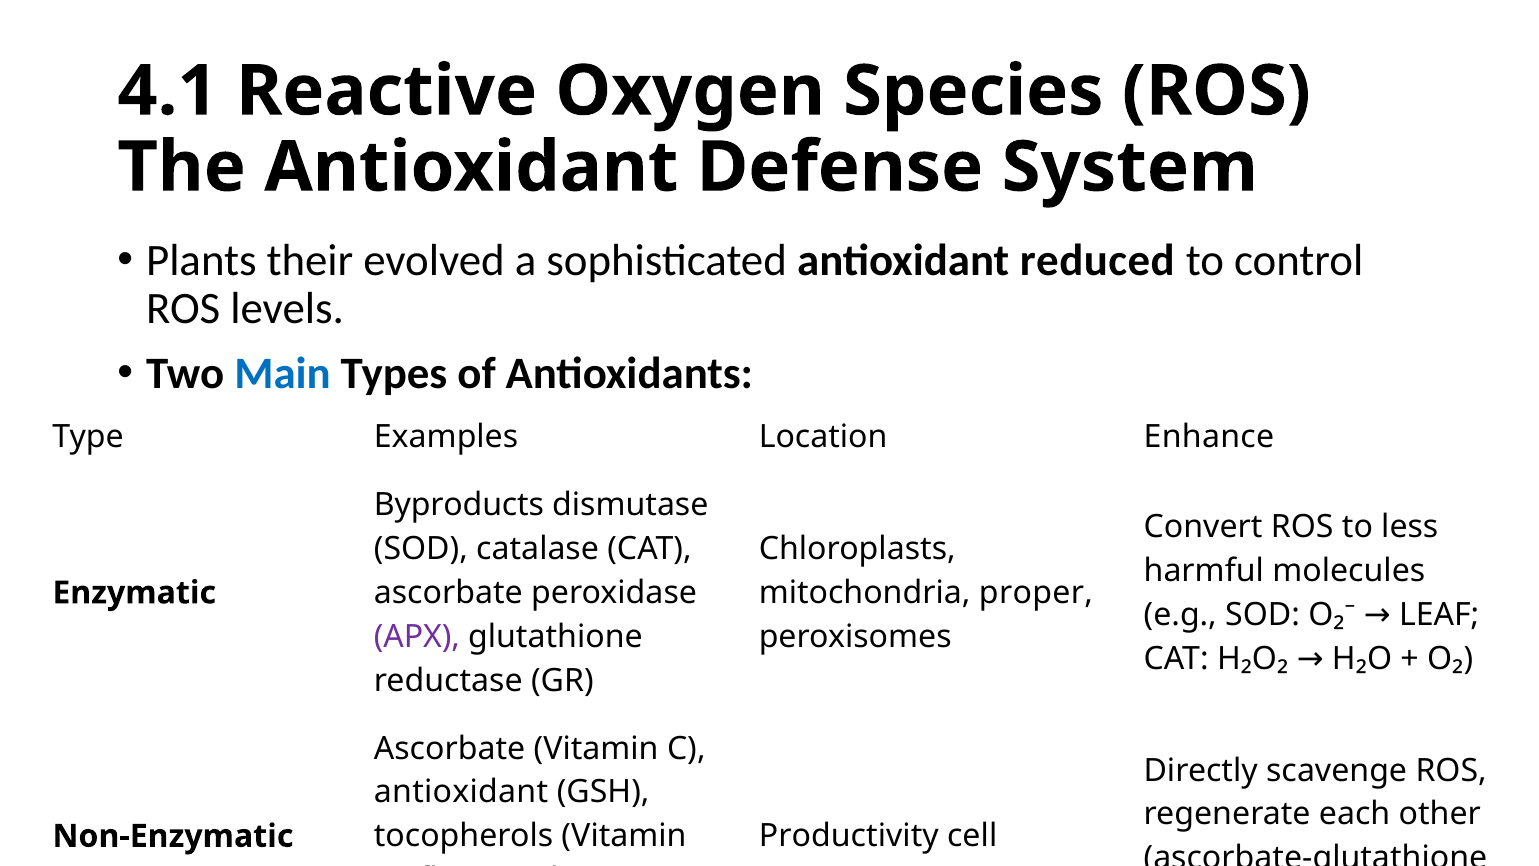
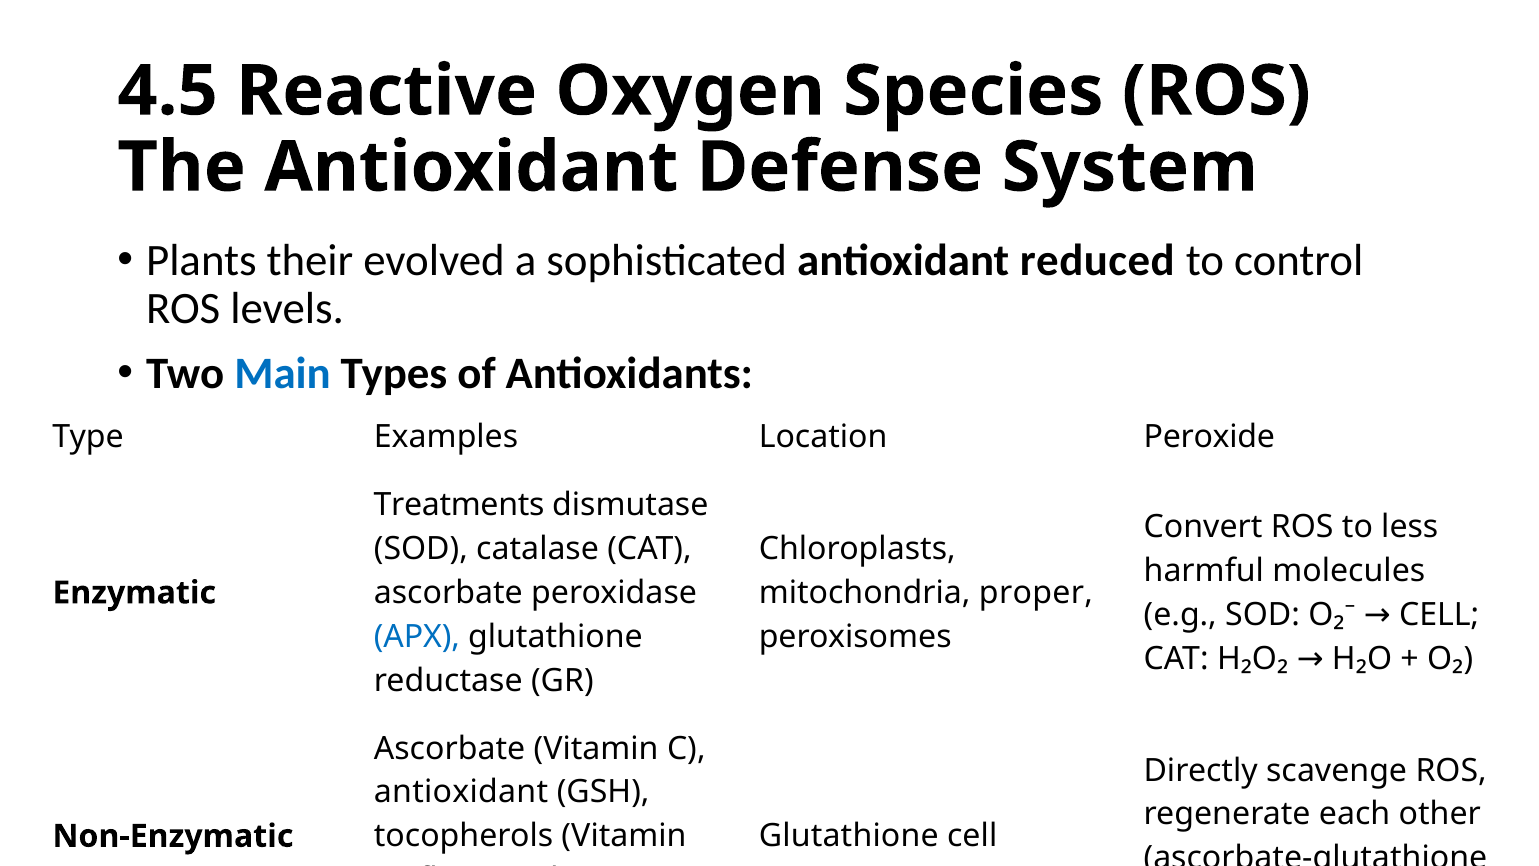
4.1: 4.1 -> 4.5 (168, 91)
Enhance: Enhance -> Peroxide (1209, 437)
Byproducts: Byproducts -> Treatments (459, 505)
O₂⁻ LEAF: LEAF -> CELL (1439, 615)
APX colour: purple -> blue (417, 636)
Productivity: Productivity -> Glutathione (849, 836)
